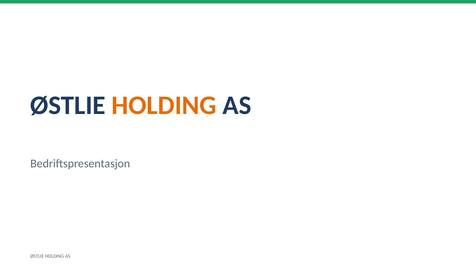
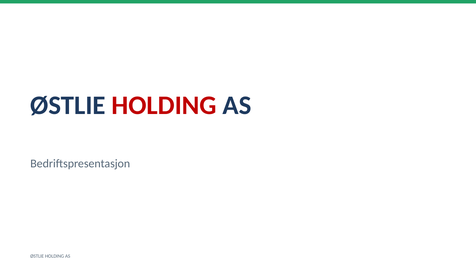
HOLDING colour: orange -> red (164, 106)
